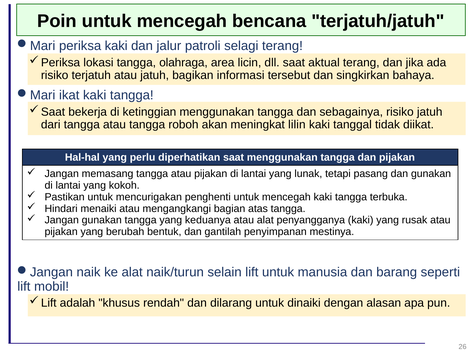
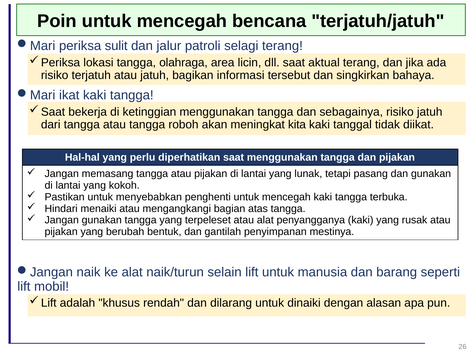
periksa kaki: kaki -> sulit (116, 46)
lilin: lilin -> kita (297, 125)
mencurigakan: mencurigakan -> menyebabkan (149, 197)
keduanya: keduanya -> terpeleset (208, 220)
